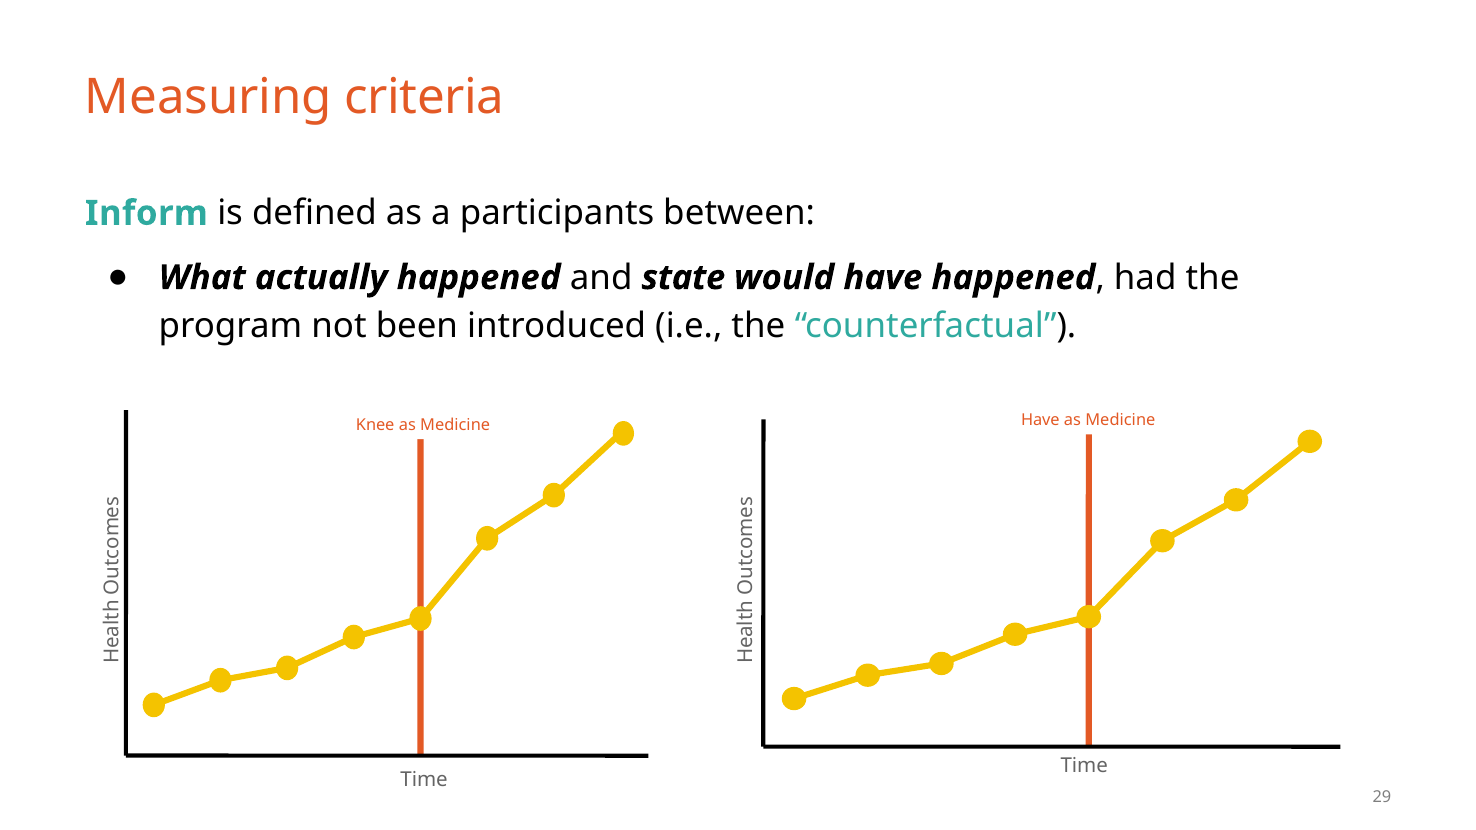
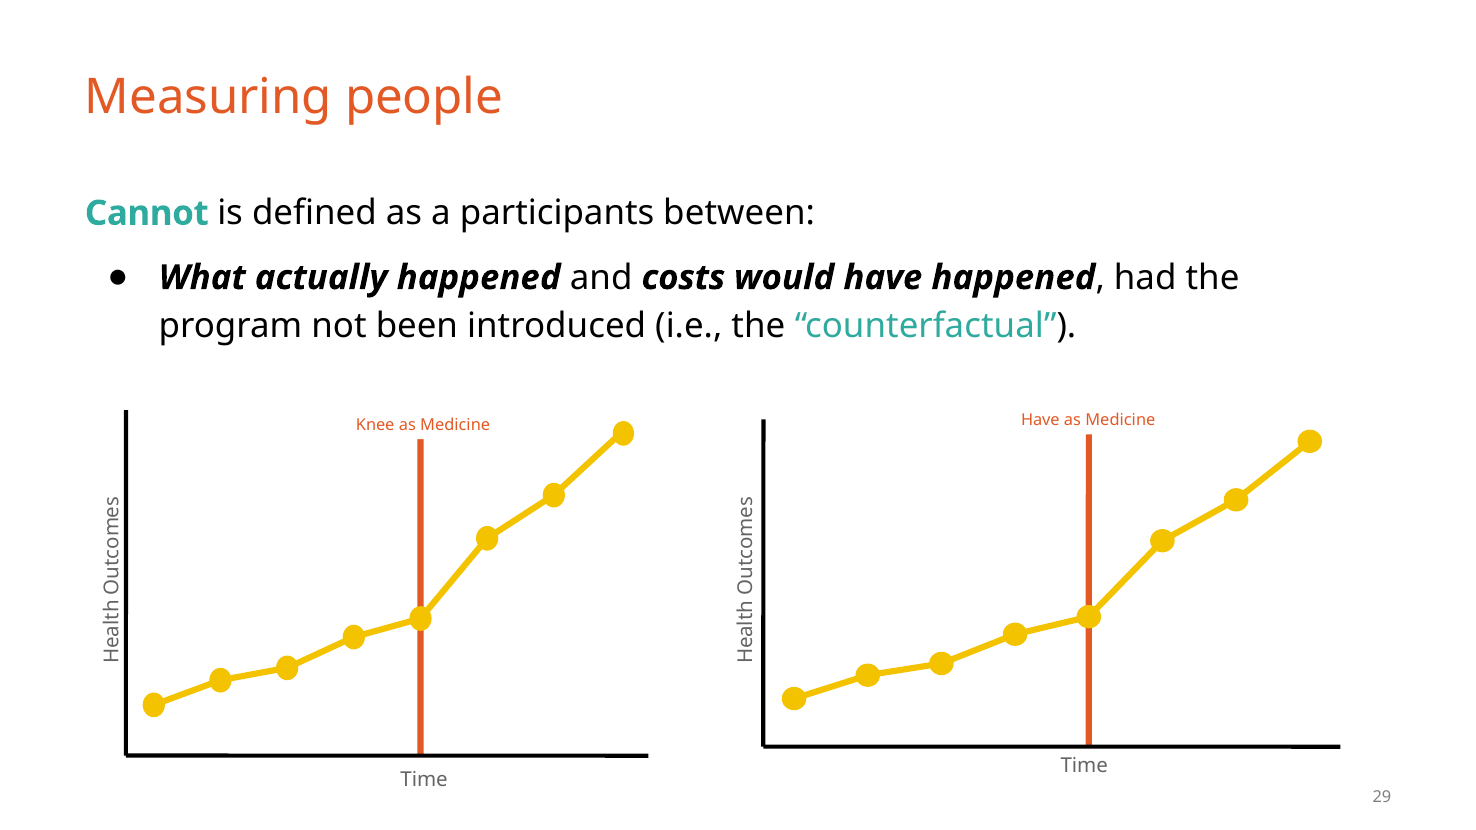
criteria: criteria -> people (424, 97)
Inform: Inform -> Cannot (147, 213)
state: state -> costs (683, 278)
